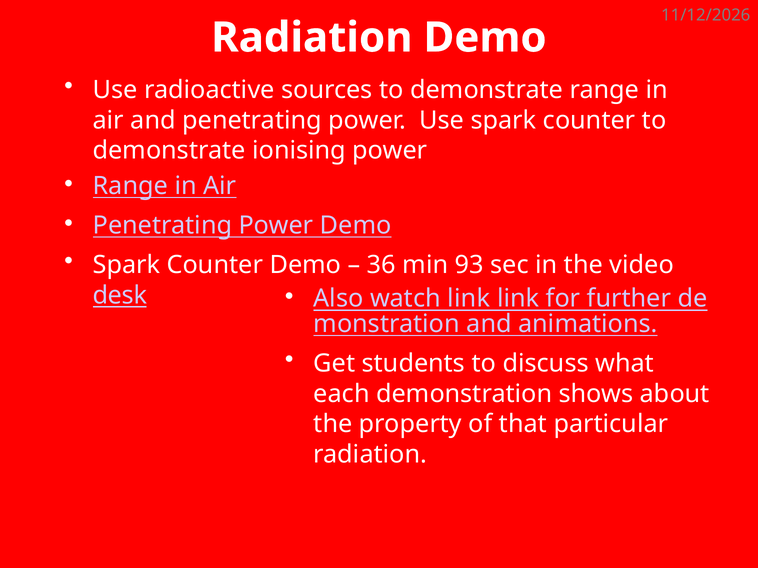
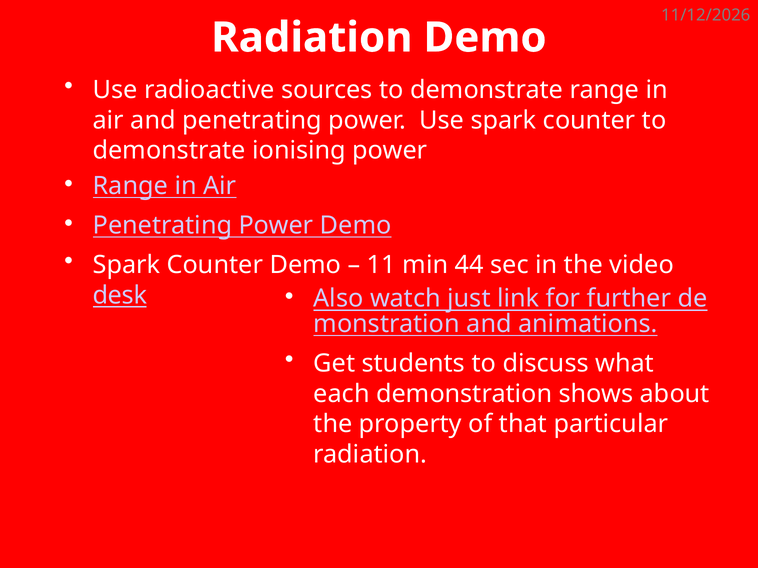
36: 36 -> 11 (381, 265)
93: 93 -> 44 (469, 265)
watch link: link -> just (469, 299)
